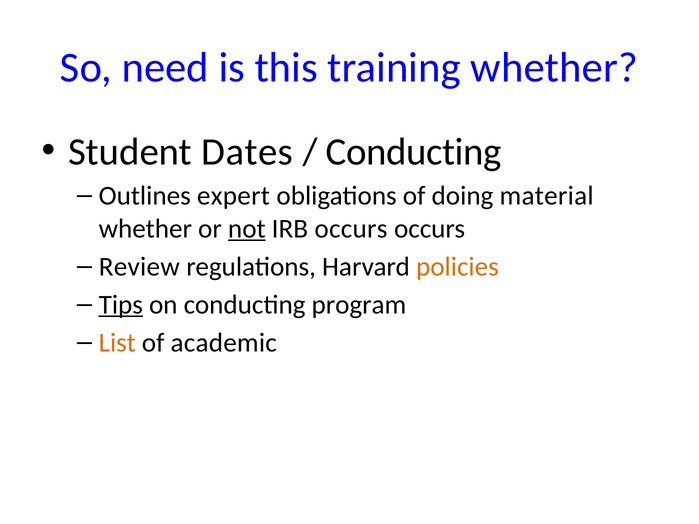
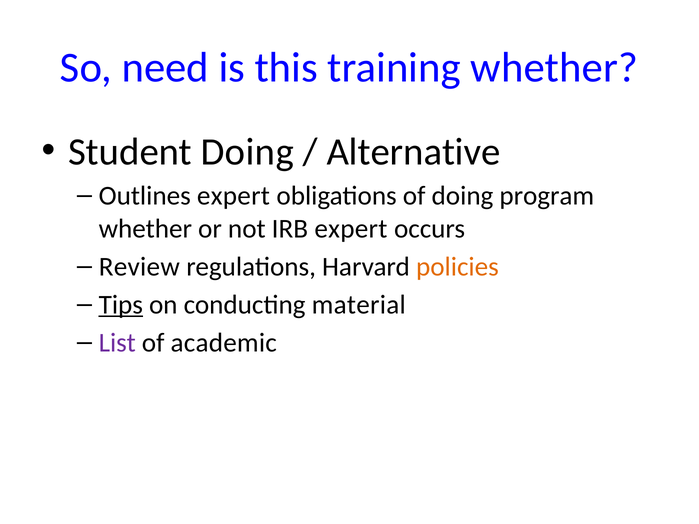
Student Dates: Dates -> Doing (247, 152)
Conducting: Conducting -> Alternative (414, 152)
material: material -> program (547, 196)
not underline: present -> none (247, 229)
IRB occurs: occurs -> expert (351, 229)
program: program -> material (359, 305)
List colour: orange -> purple (117, 343)
